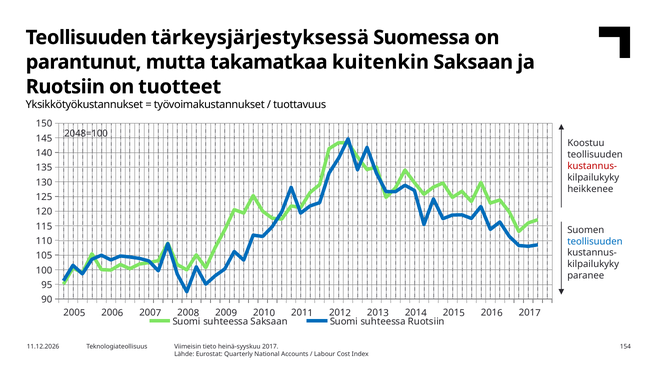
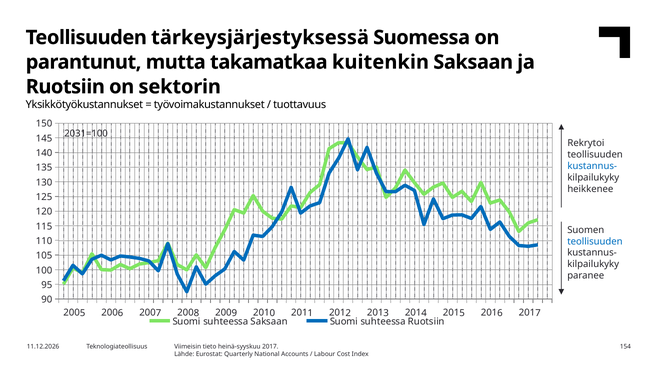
tuotteet: tuotteet -> sektorin (180, 87)
2048=100: 2048=100 -> 2031=100 (86, 134)
Koostuu: Koostuu -> Rekrytoi (586, 143)
kustannus- colour: red -> blue (592, 166)
